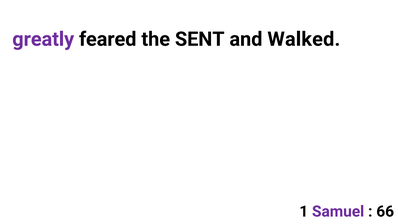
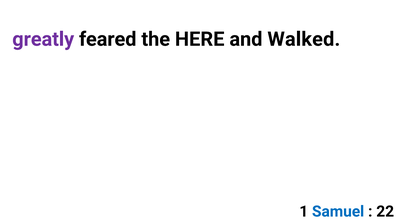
SENT: SENT -> HERE (200, 39)
Samuel colour: purple -> blue (338, 211)
66: 66 -> 22 (385, 211)
